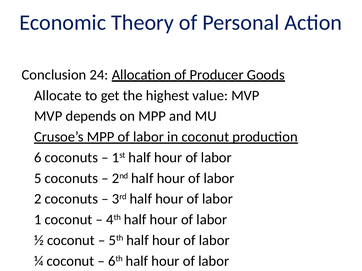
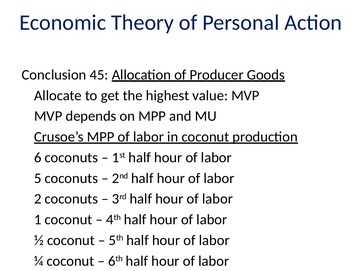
24: 24 -> 45 (99, 75)
